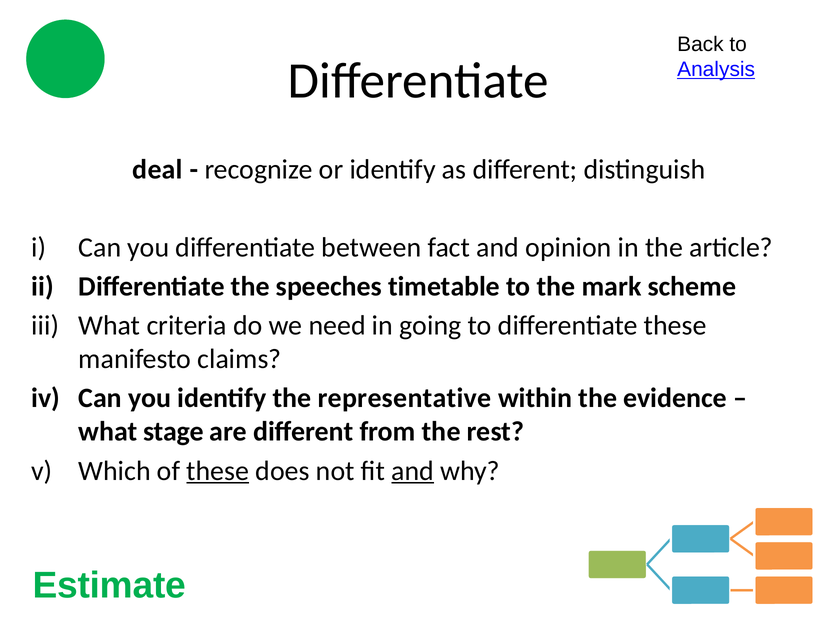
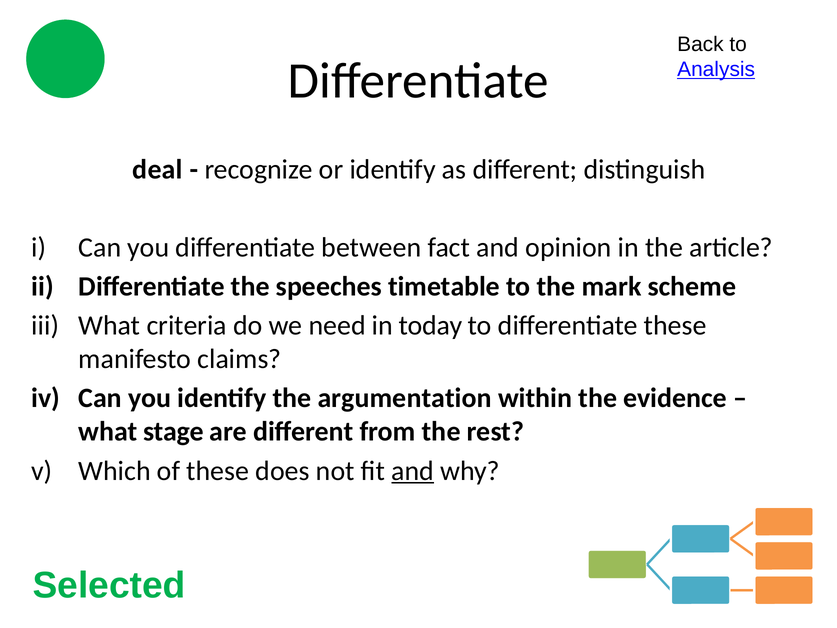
going: going -> today (431, 326)
representative: representative -> argumentation (405, 398)
these underline: present -> none (218, 471)
Estimate: Estimate -> Selected (109, 585)
